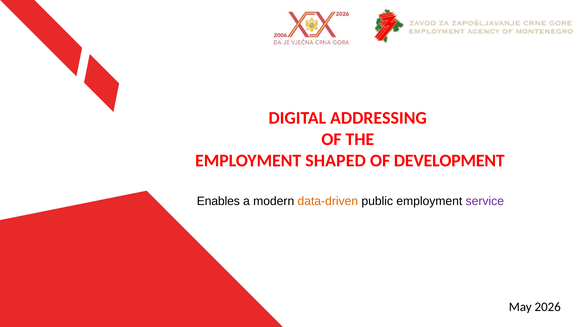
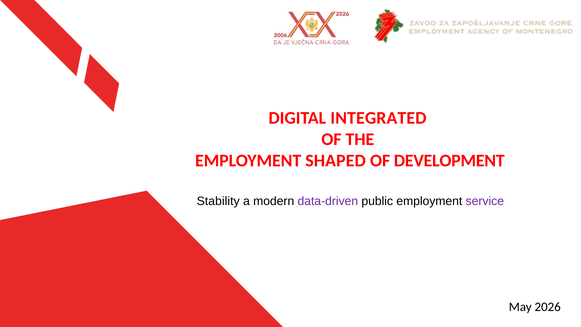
ADDRESSING: ADDRESSING -> INTEGRATED (378, 118)
Enables: Enables -> Stability (218, 201)
data-driven colour: orange -> purple (328, 201)
